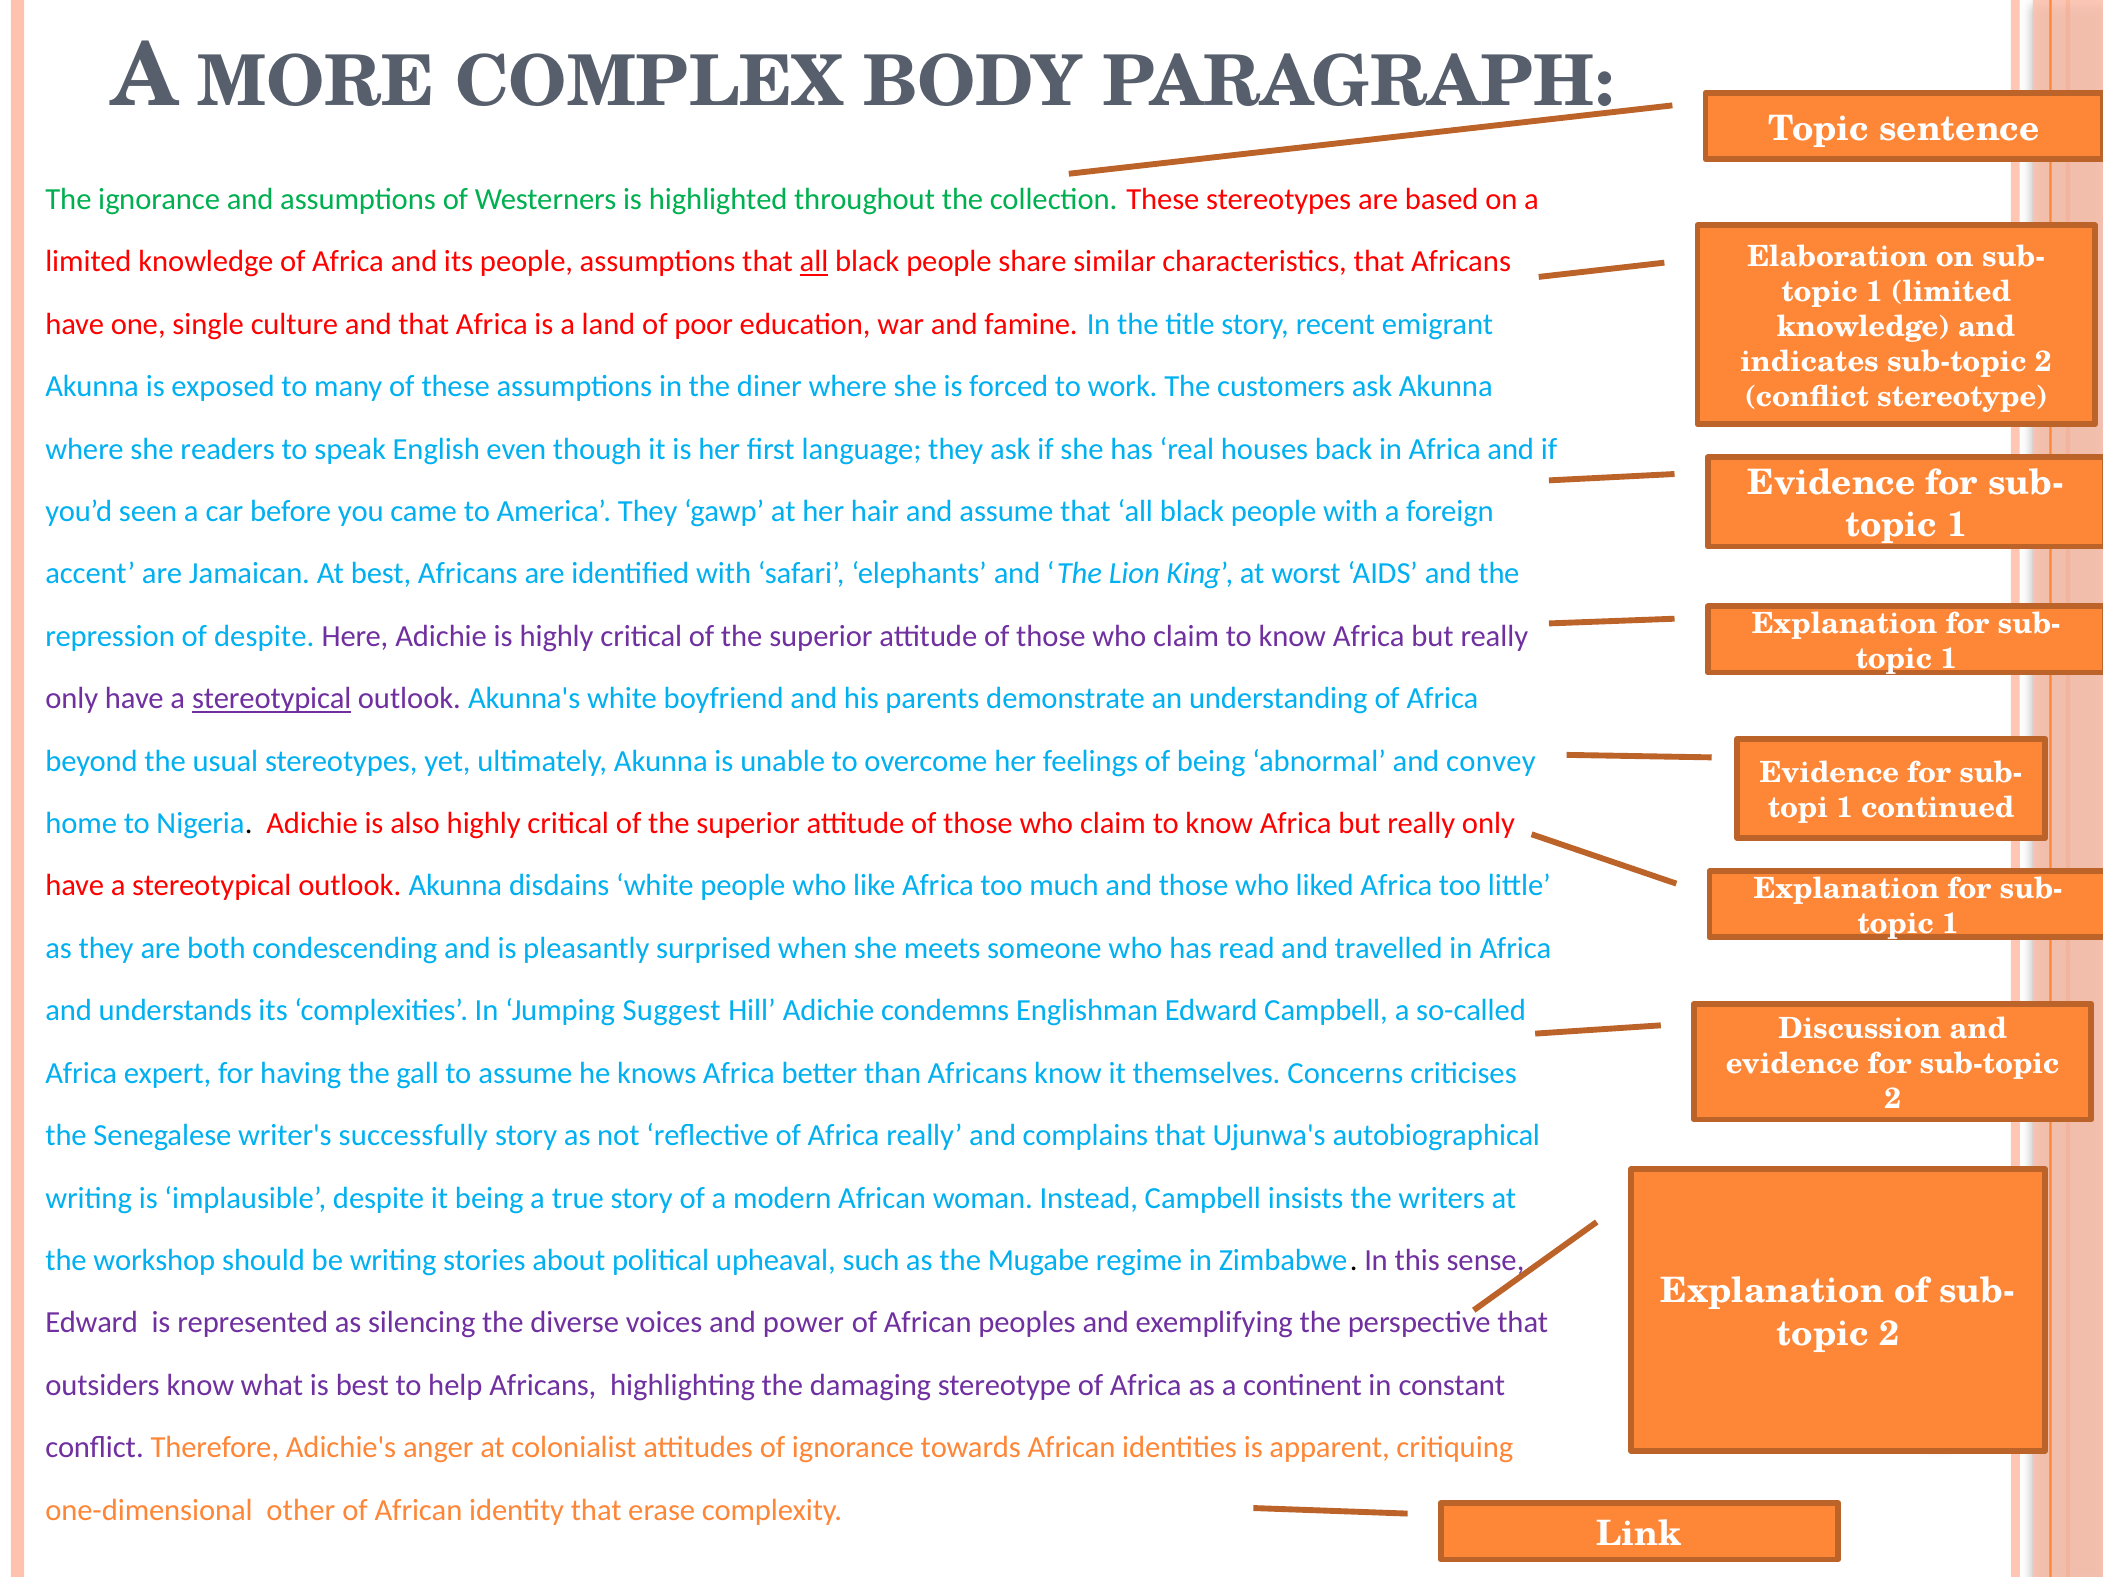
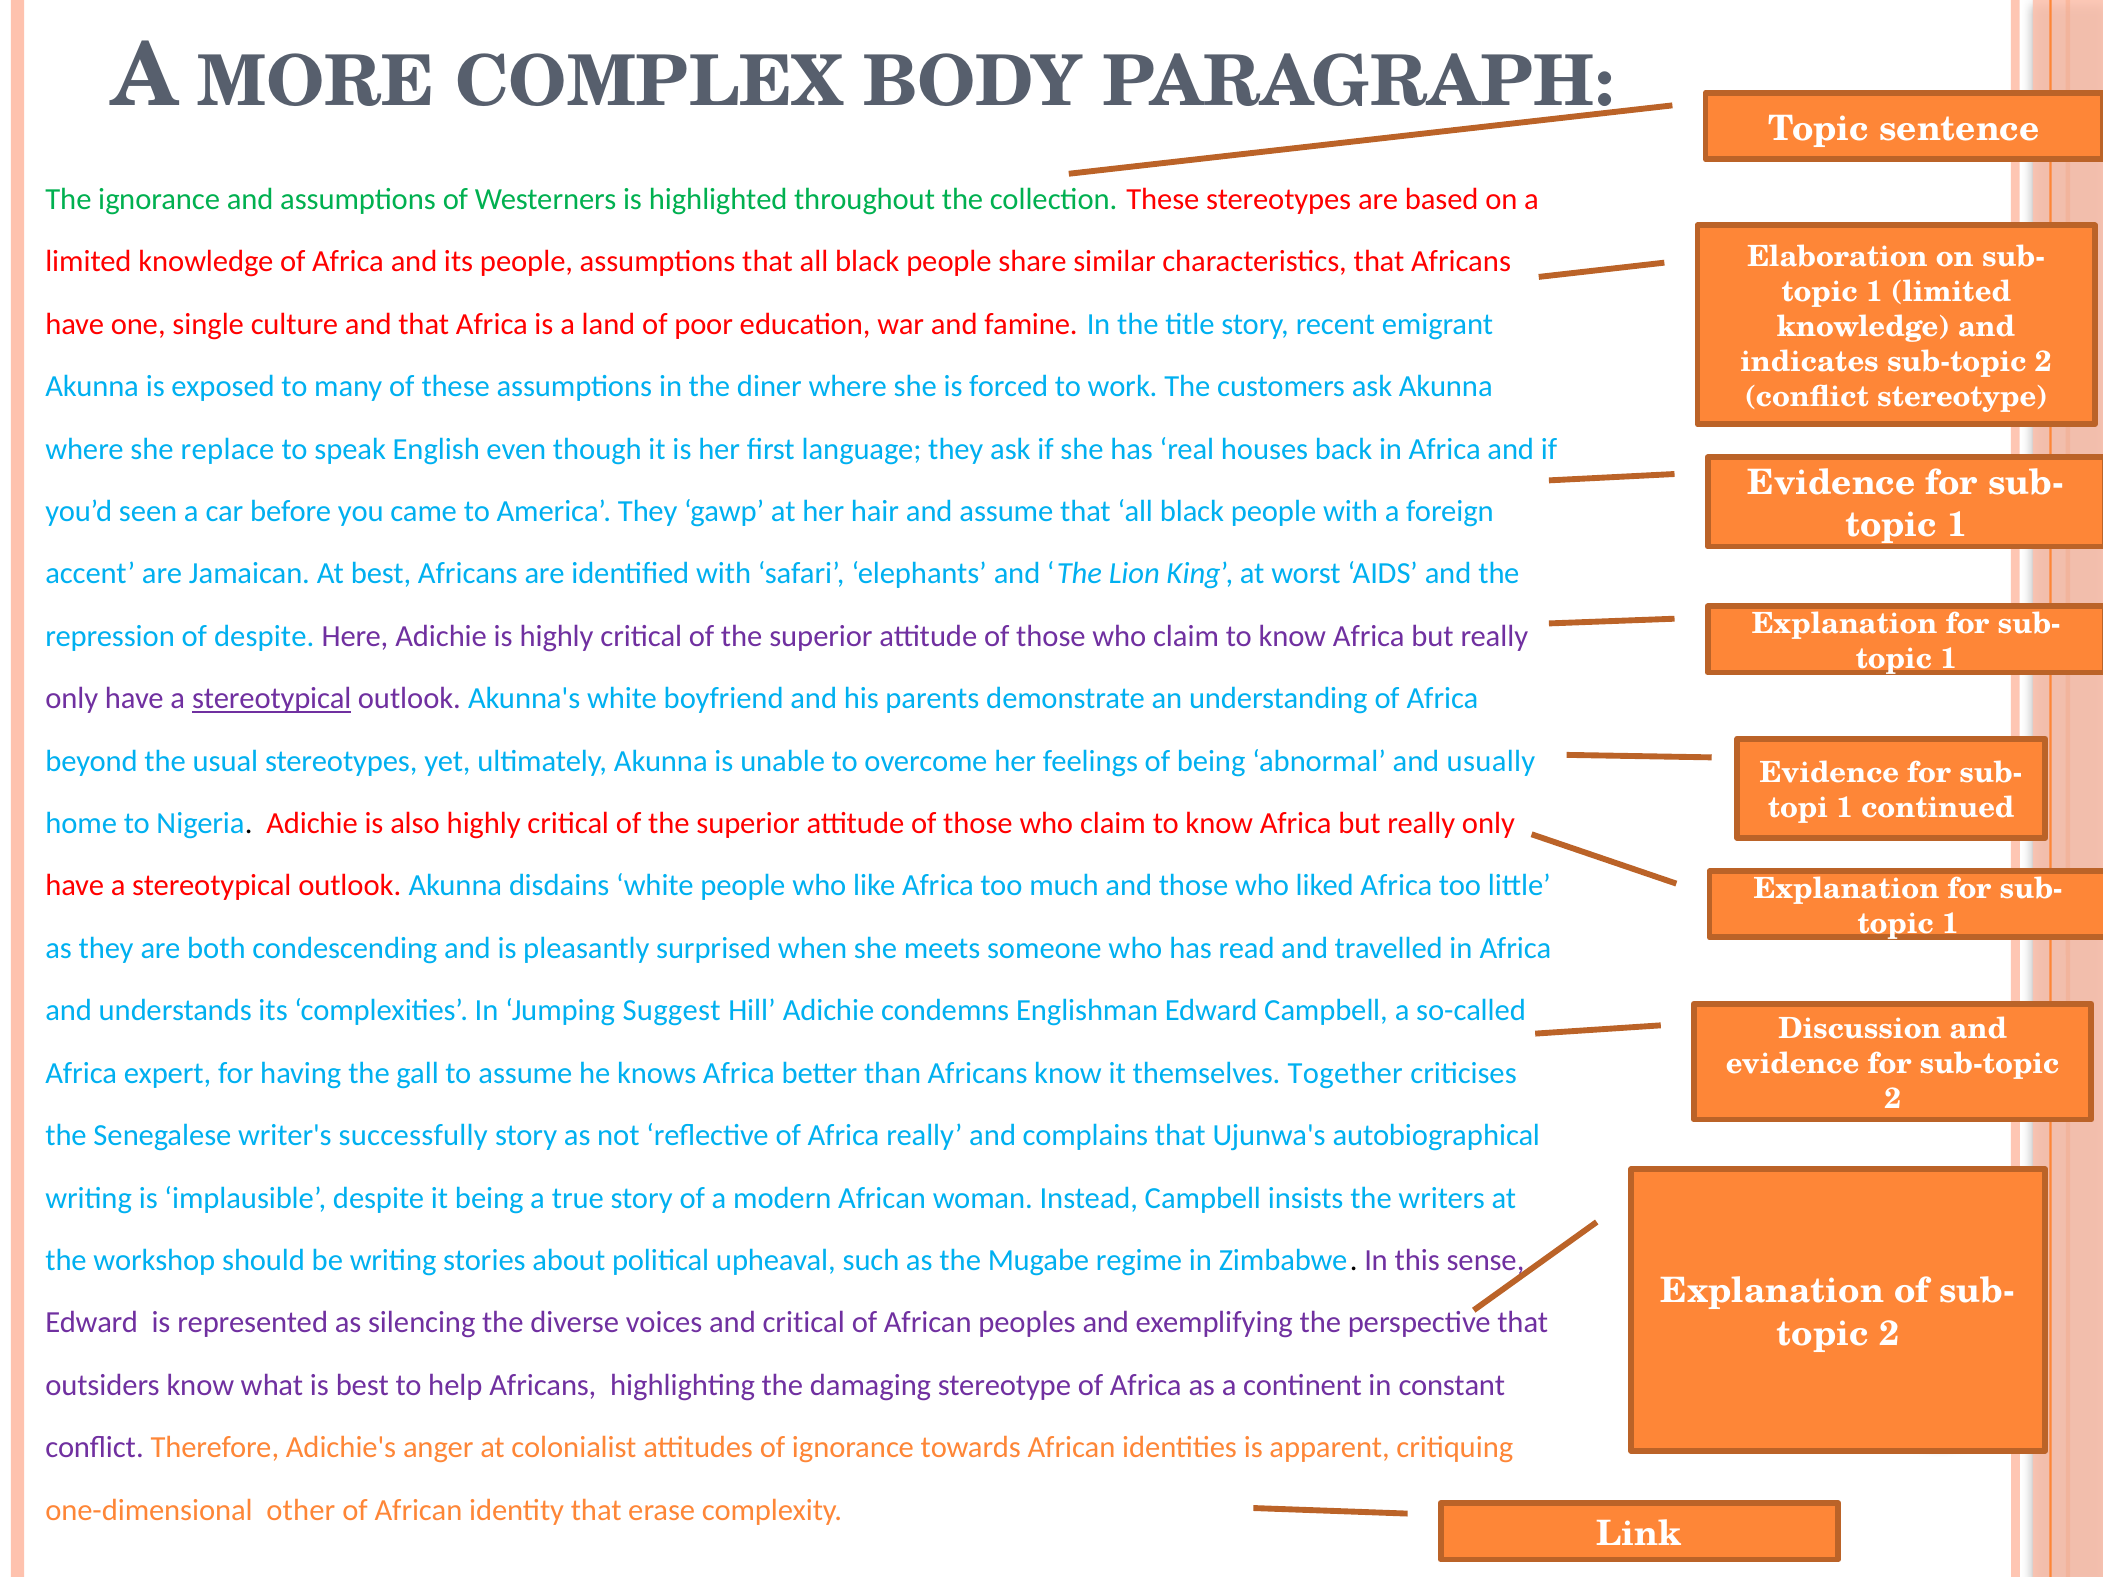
all underline: present -> none (814, 262)
readers: readers -> replace (227, 449)
convey: convey -> usually (1491, 761)
Concerns: Concerns -> Together (1345, 1073)
and power: power -> critical (804, 1323)
